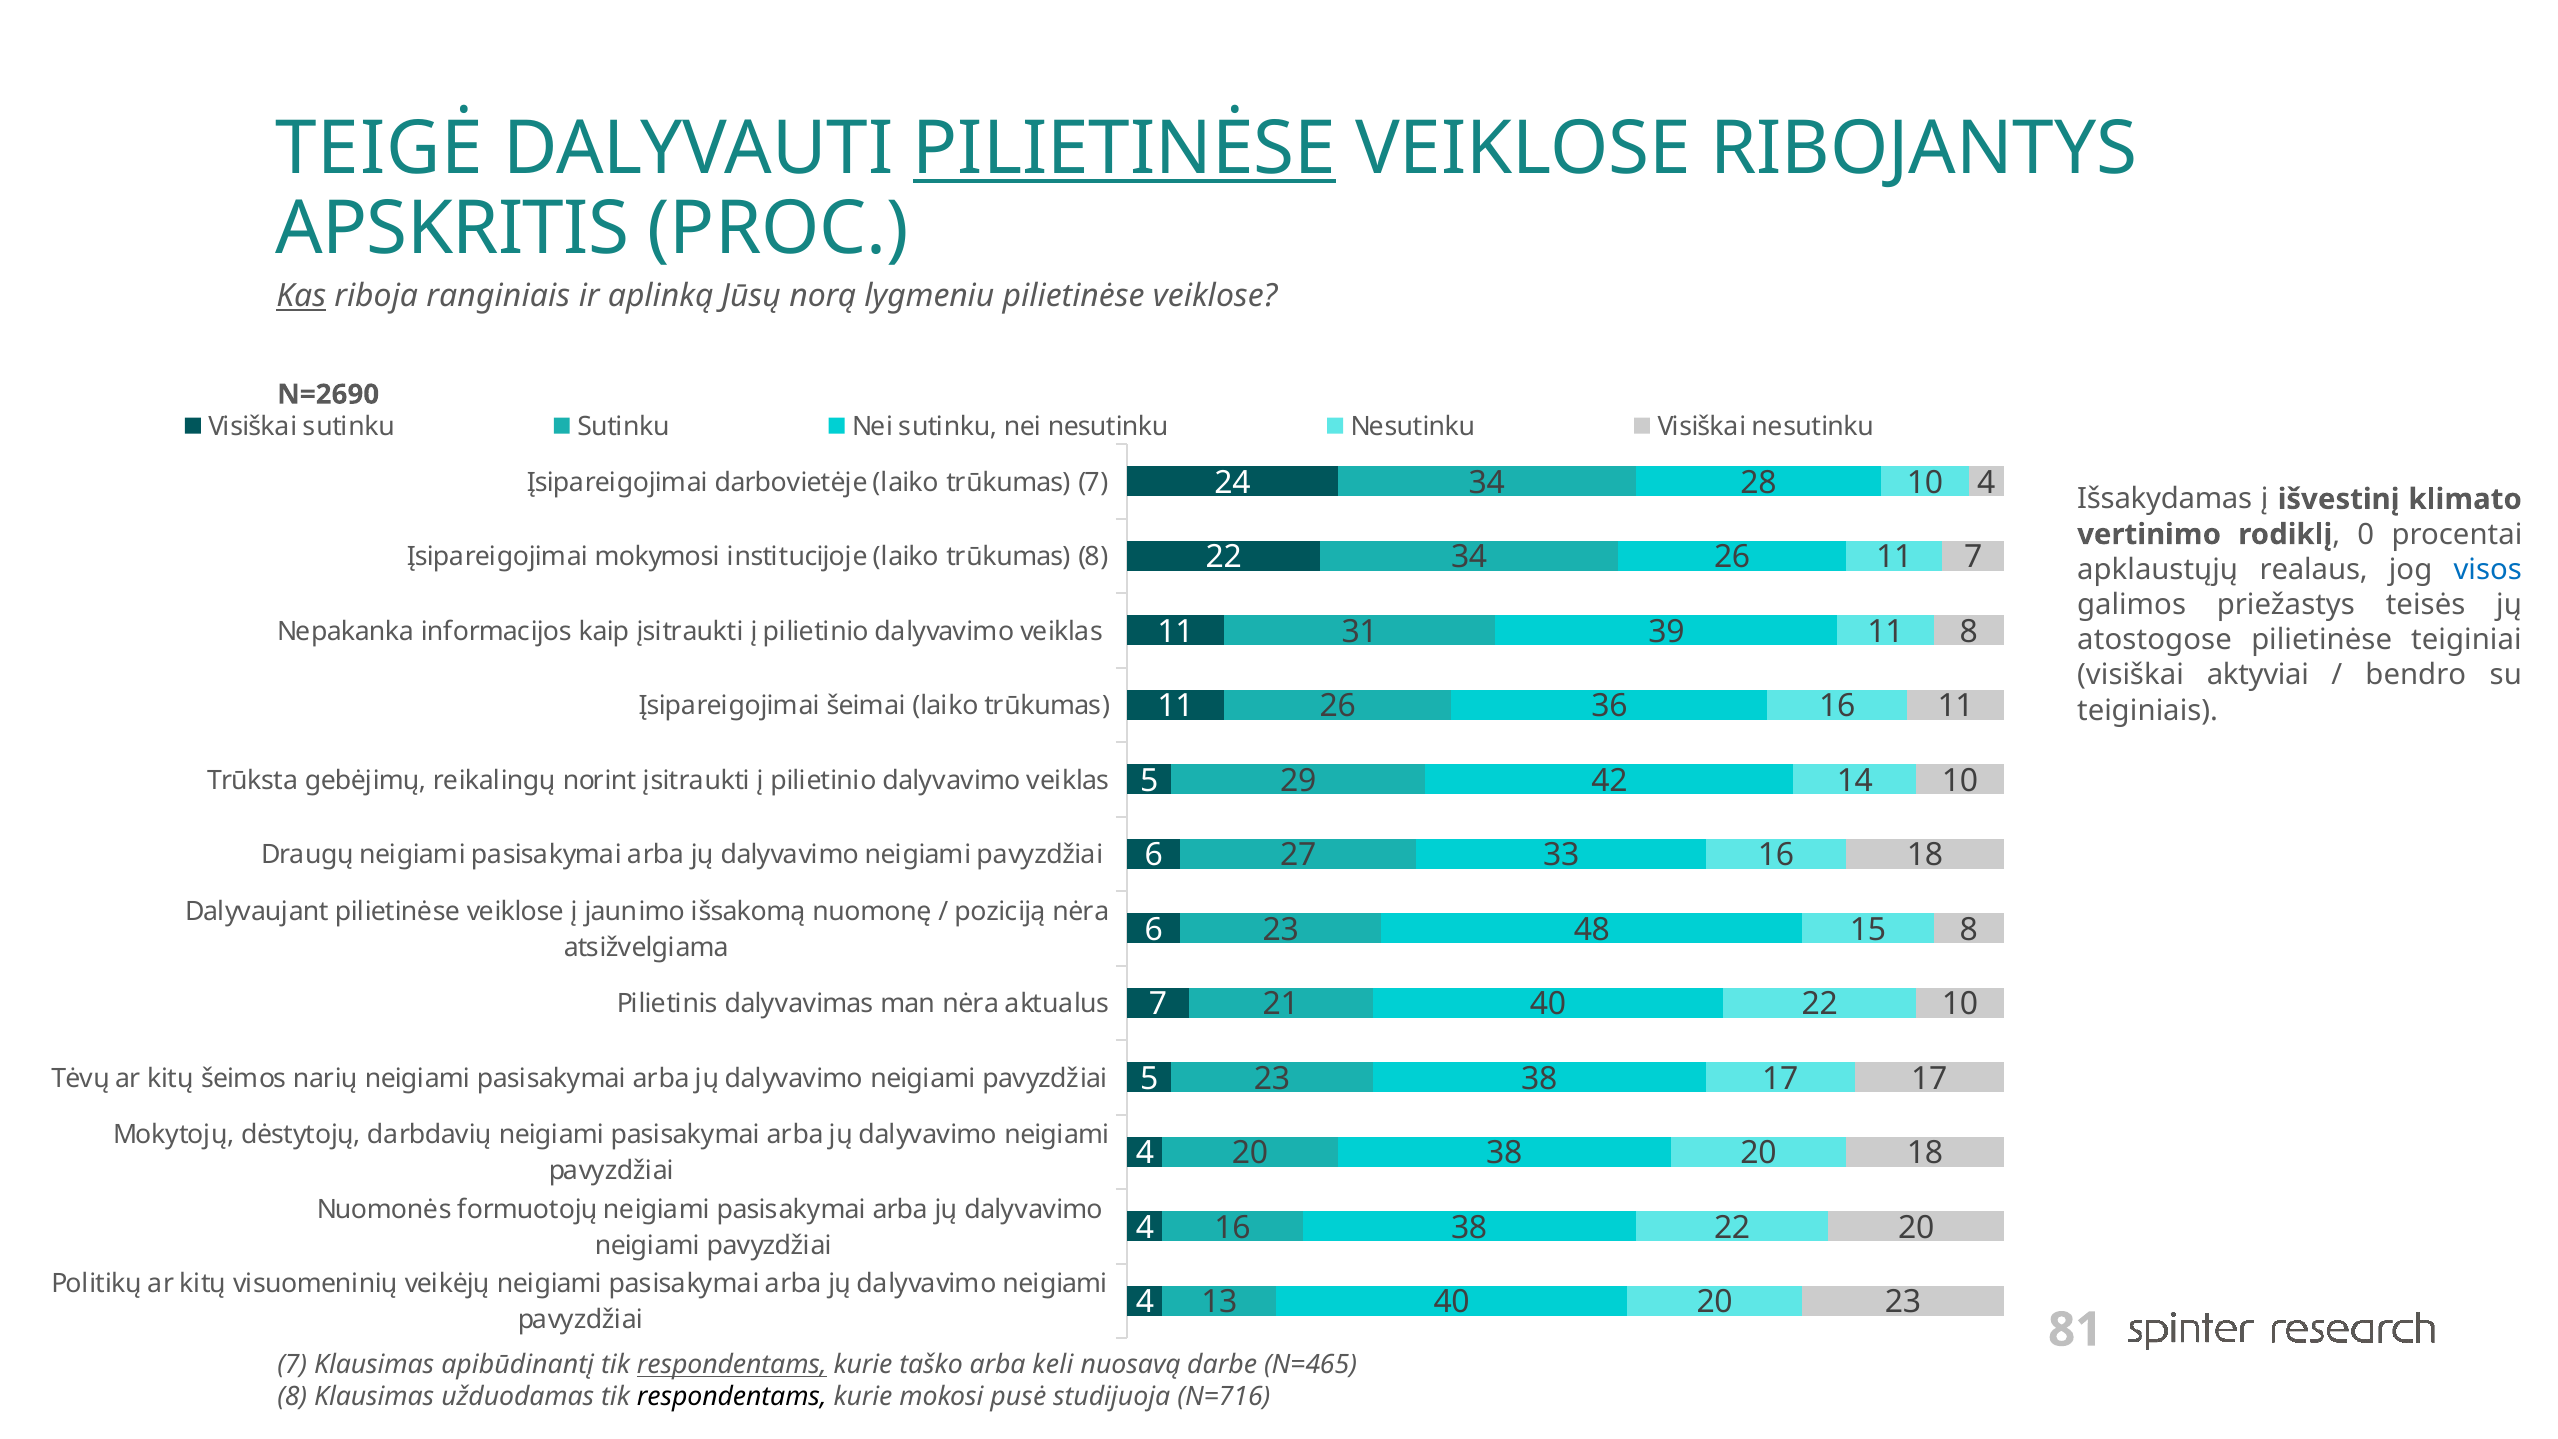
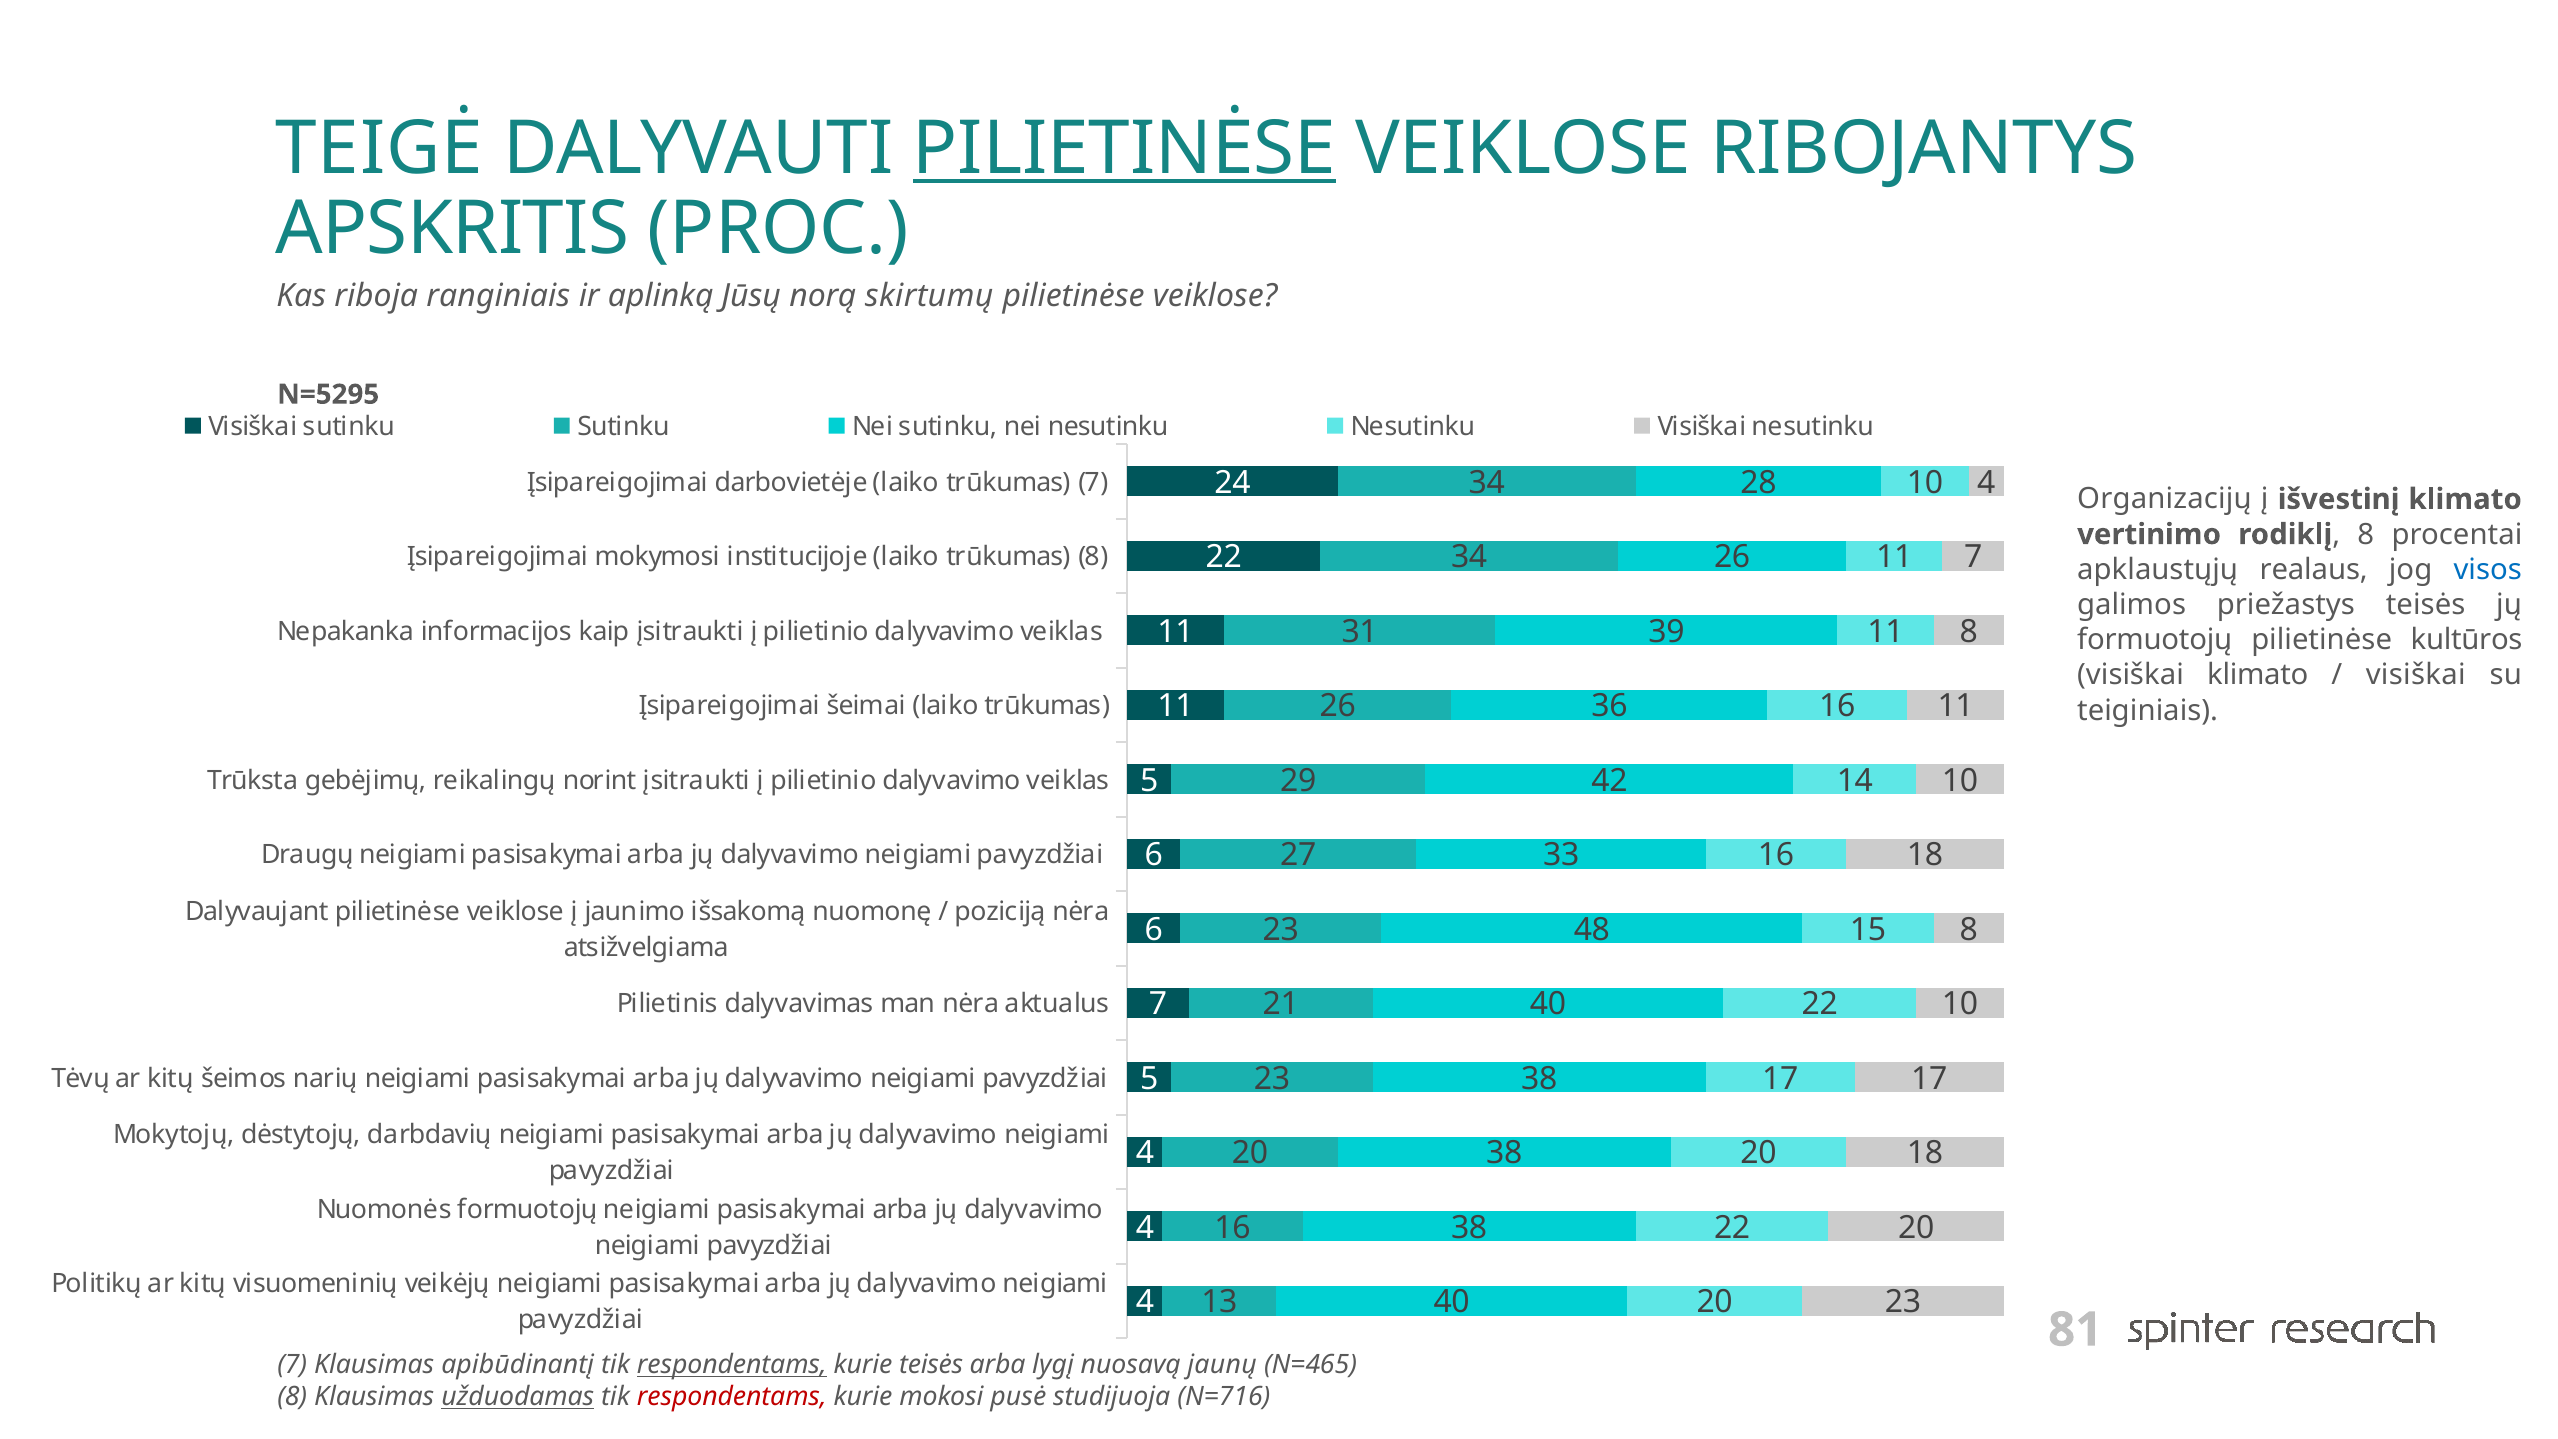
Kas underline: present -> none (301, 296)
lygmeniu: lygmeniu -> skirtumų (929, 296)
N=2690: N=2690 -> N=5295 (328, 394)
Išsakydamas: Išsakydamas -> Organizacijų (2165, 499)
rodiklį 0: 0 -> 8 (2366, 534)
atostogose: atostogose -> formuotojų (2155, 640)
teiginiai: teiginiai -> kultūros (2467, 640)
visiškai aktyviai: aktyviai -> klimato (2258, 675)
bendro: bendro -> visiškai (2416, 675)
kurie taško: taško -> teisės (931, 1365)
keli: keli -> lygį (1053, 1365)
darbe: darbe -> jaunų (1222, 1365)
užduodamas underline: none -> present (518, 1397)
respondentams colour: black -> red (732, 1397)
